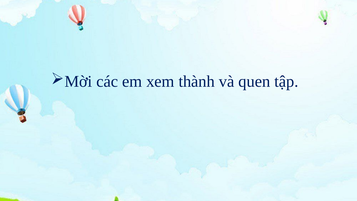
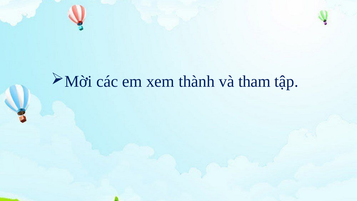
quen: quen -> tham (254, 81)
